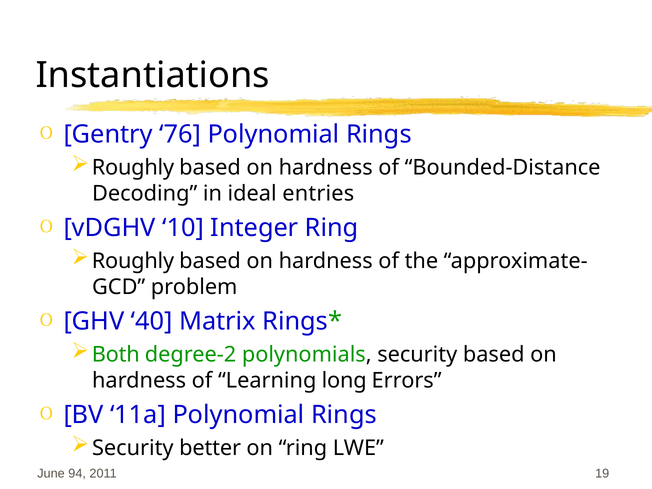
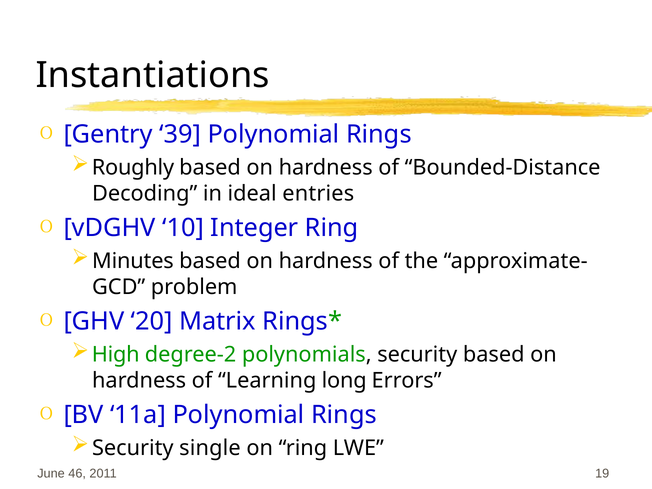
76: 76 -> 39 (180, 134)
Roughly: Roughly -> Minutes (133, 261)
40: 40 -> 20 (152, 321)
Both: Both -> High (116, 354)
better: better -> single (210, 448)
94: 94 -> 46 (77, 474)
